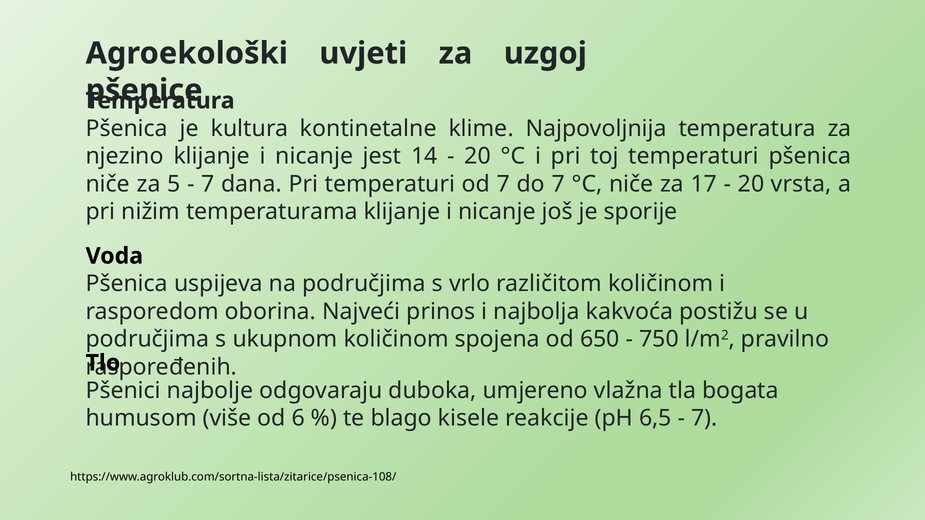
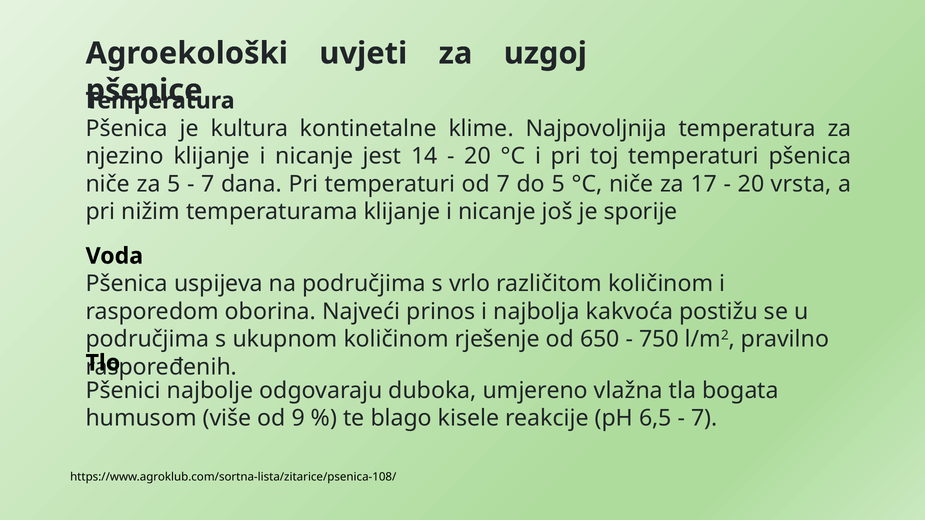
do 7: 7 -> 5 (558, 184)
spojena: spojena -> rješenje (497, 339)
6: 6 -> 9 (298, 419)
